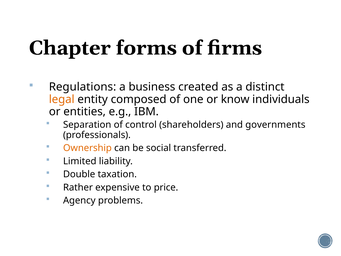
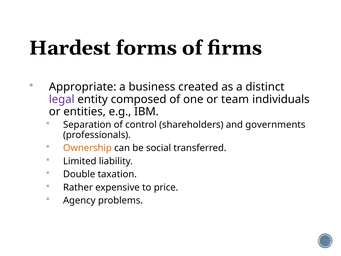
Chapter: Chapter -> Hardest (70, 48)
Regulations: Regulations -> Appropriate (83, 87)
legal colour: orange -> purple (62, 99)
know: know -> team (235, 99)
